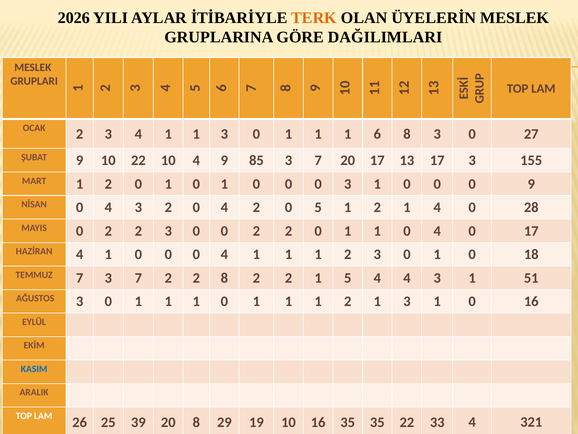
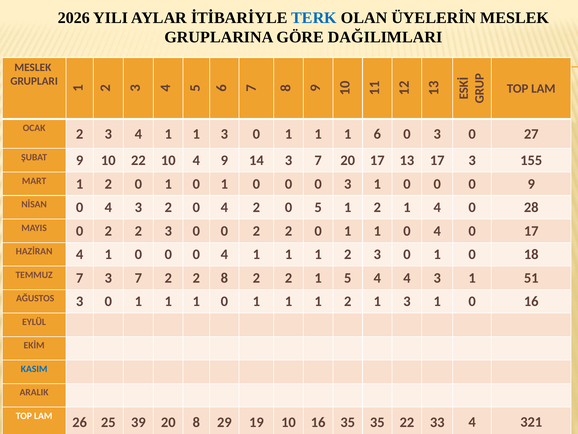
TERK colour: orange -> blue (314, 18)
6 8: 8 -> 0 (407, 134)
85: 85 -> 14 (256, 160)
